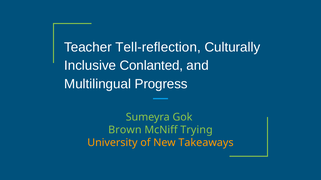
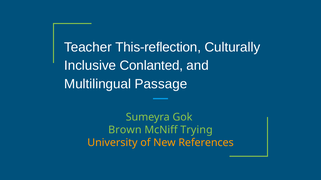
Tell-reflection: Tell-reflection -> This-reflection (158, 47)
Progress: Progress -> Passage (161, 84)
Takeaways: Takeaways -> References (206, 143)
